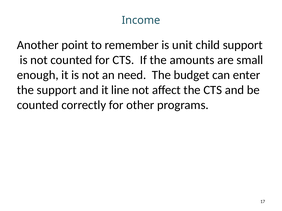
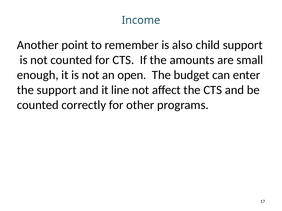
unit: unit -> also (182, 45)
need: need -> open (132, 75)
